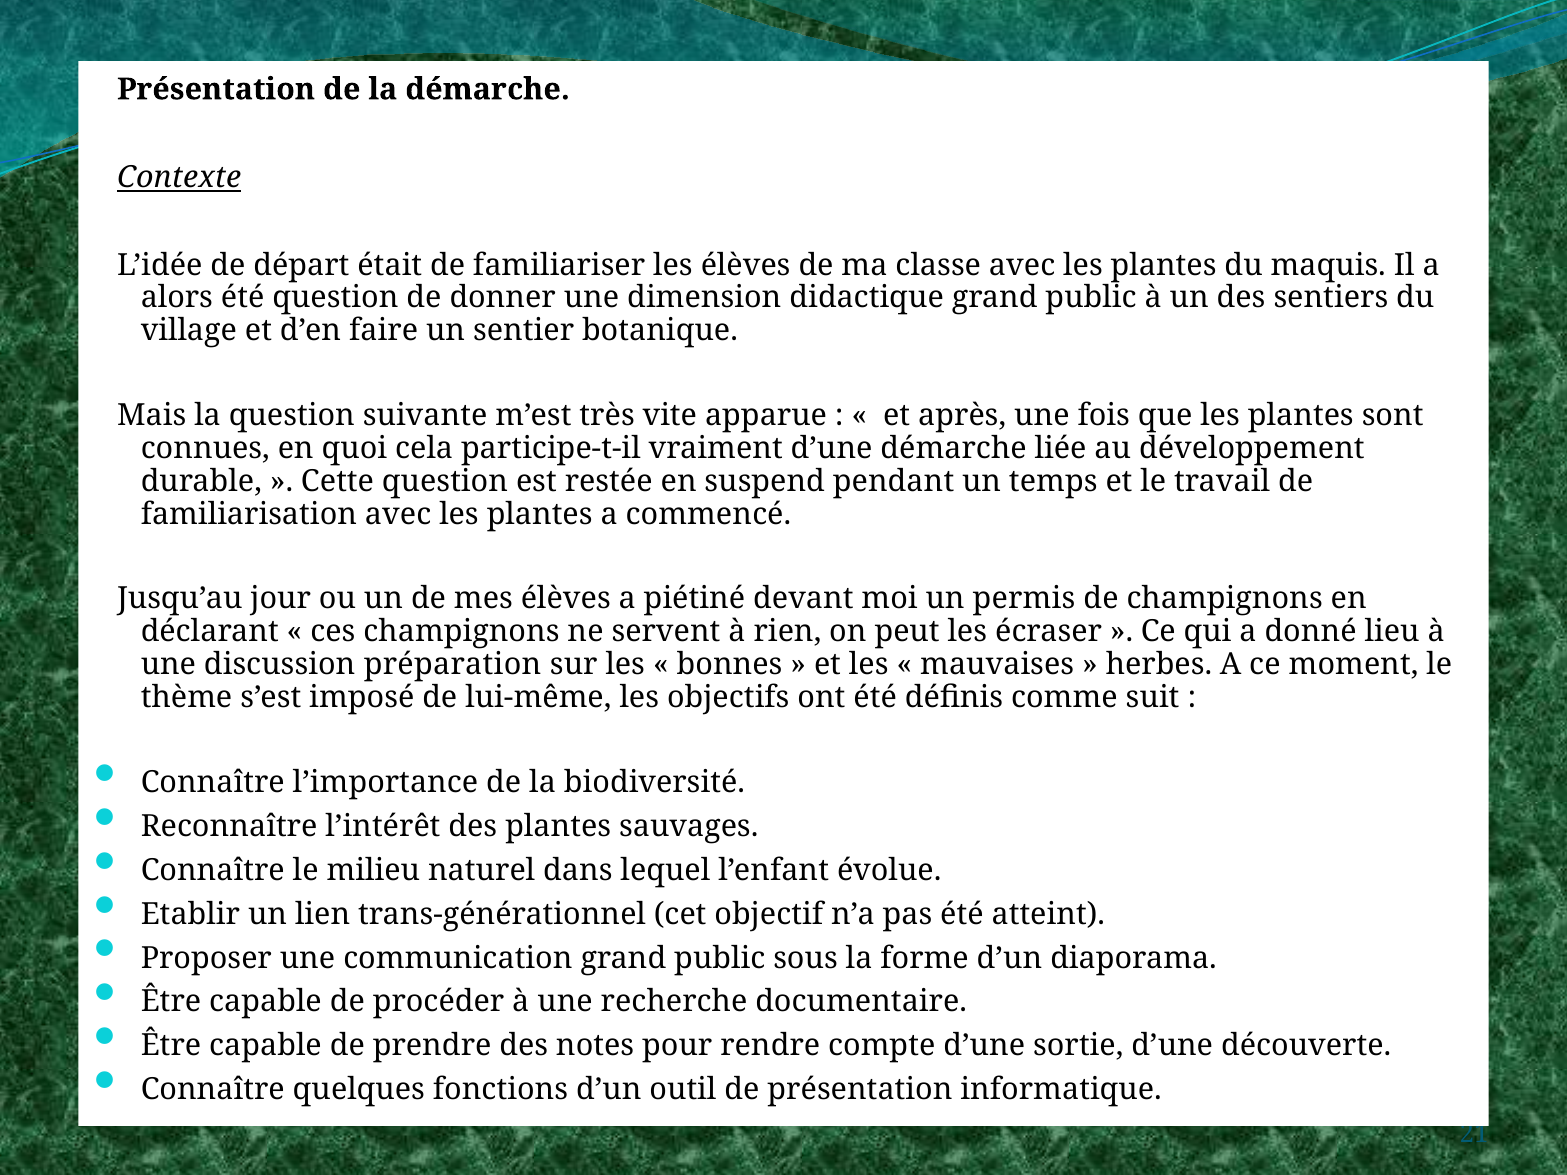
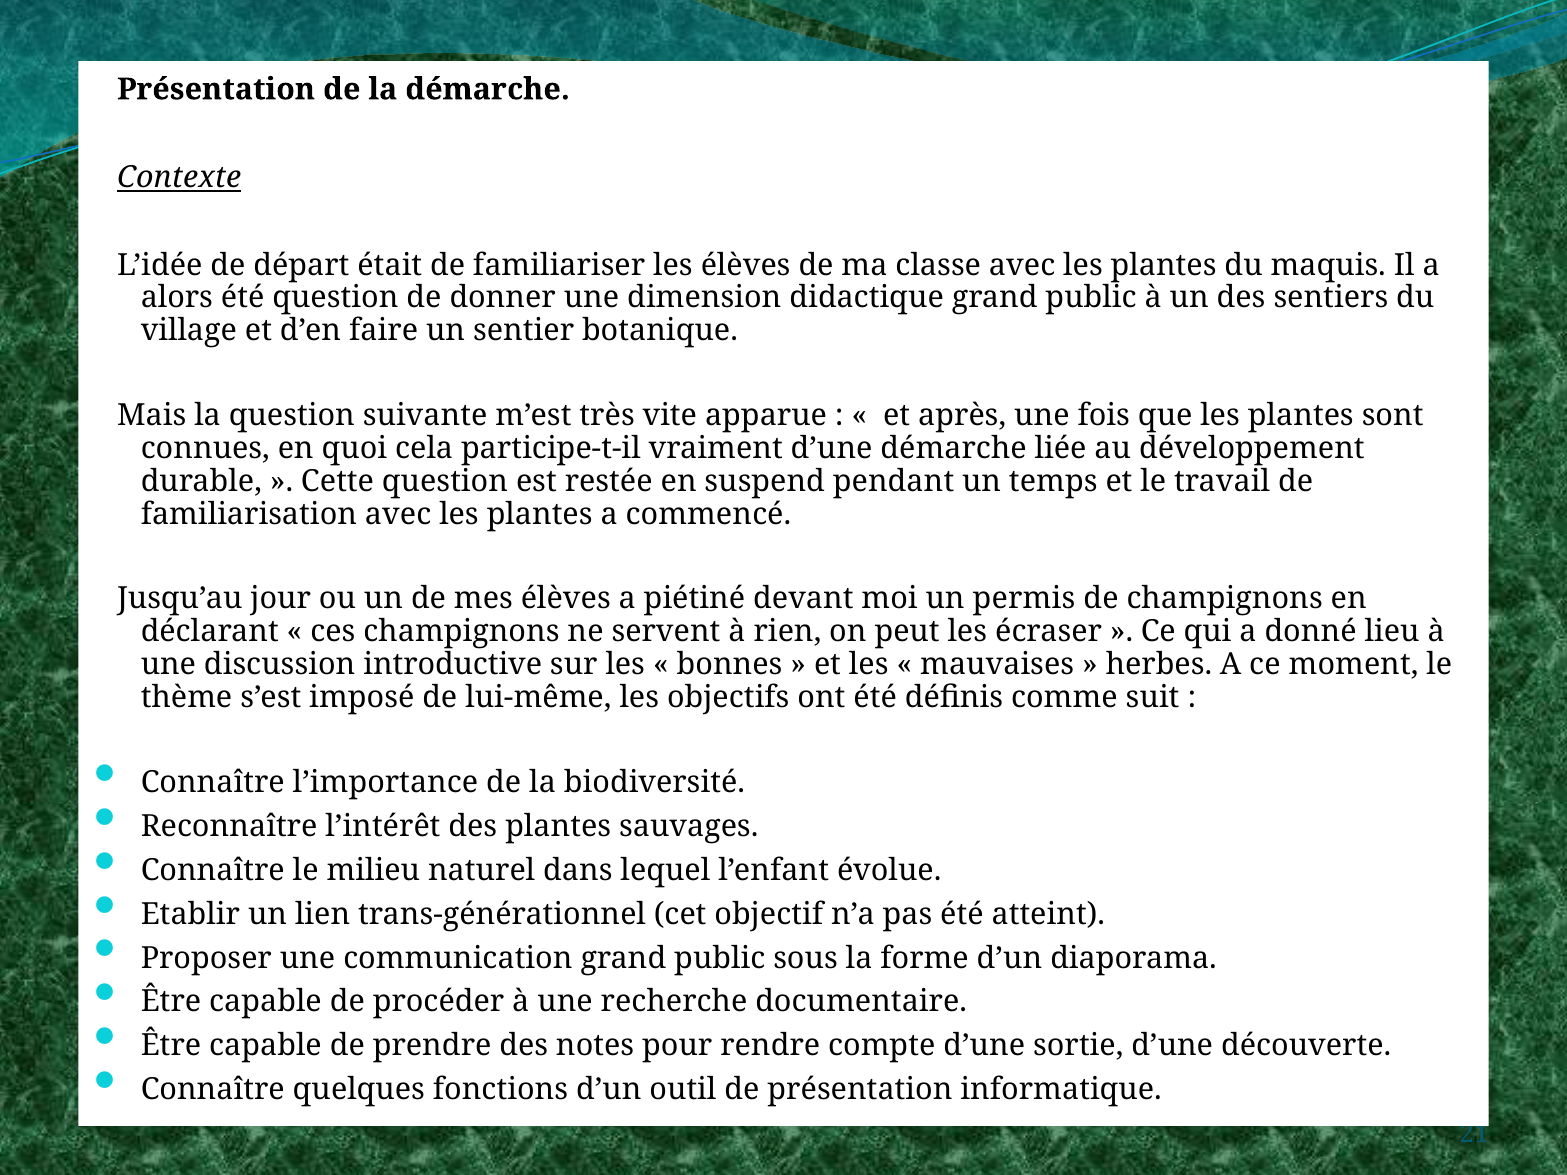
préparation: préparation -> introductive (453, 665)
